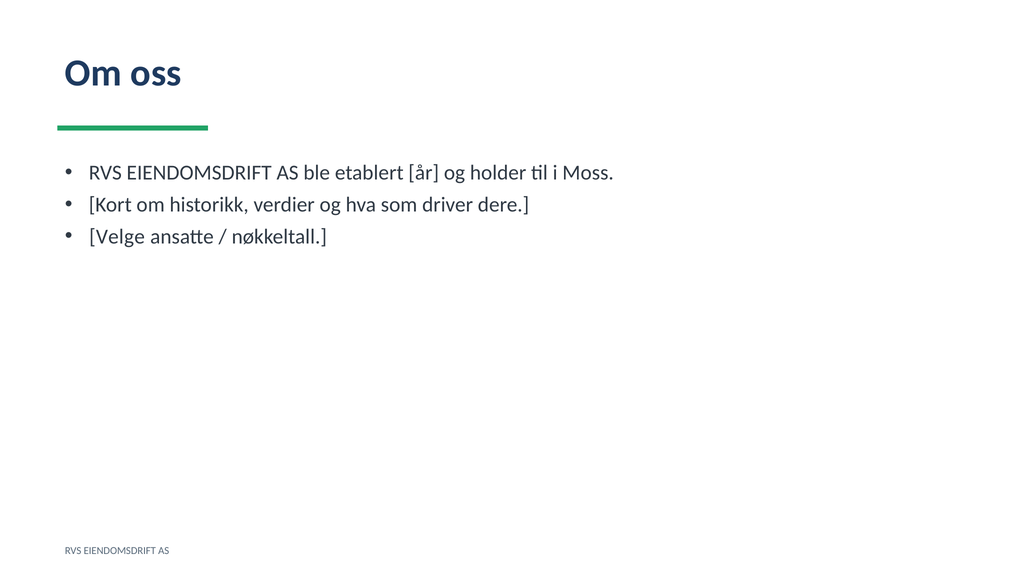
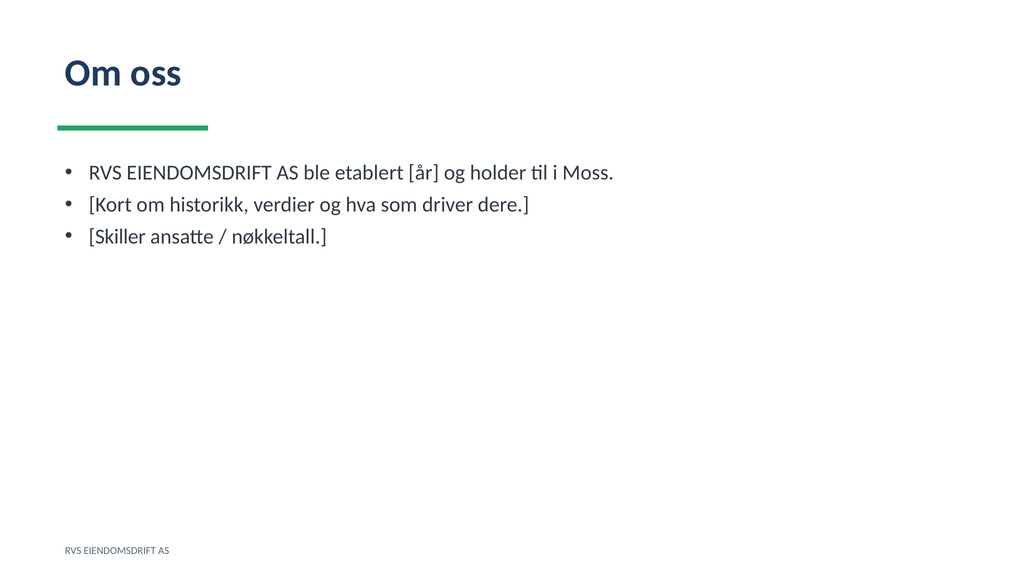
Velge: Velge -> Skiller (117, 237)
